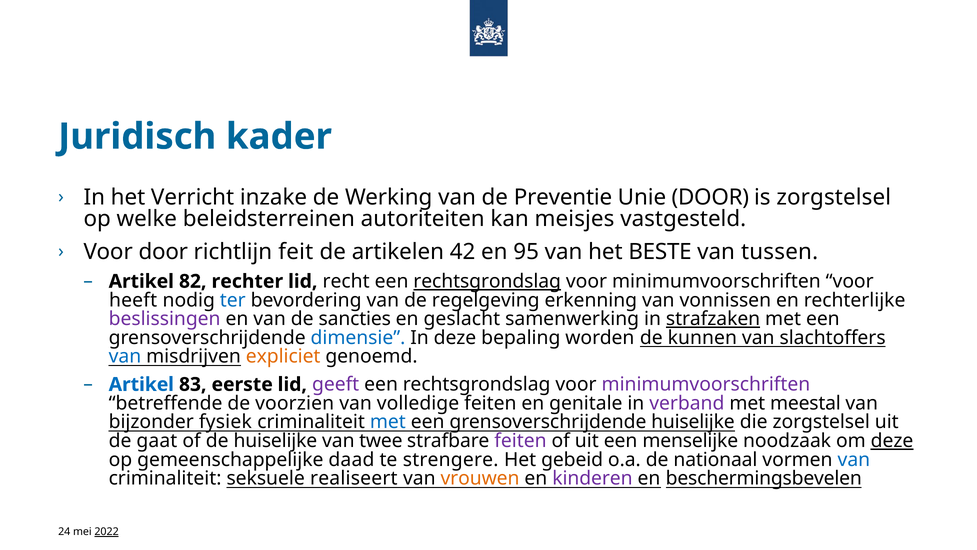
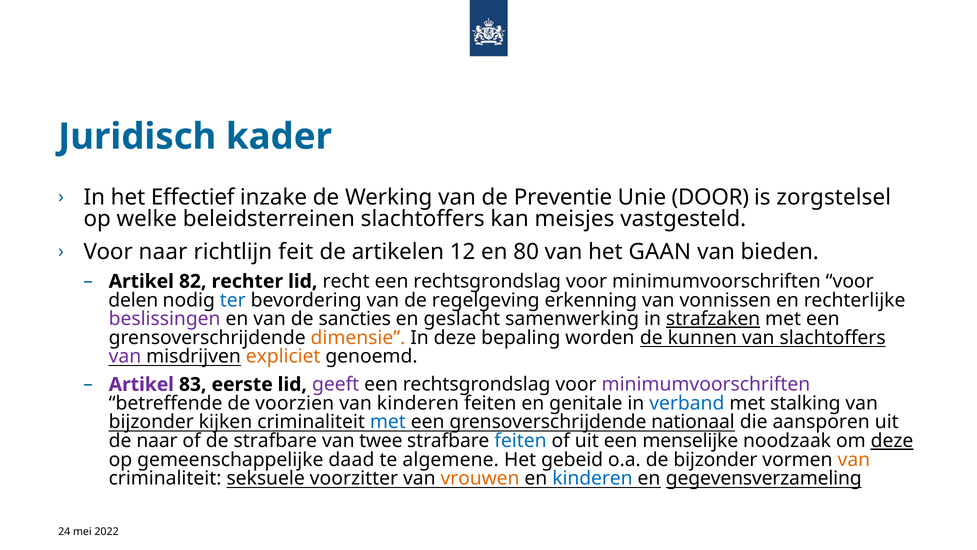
Verricht: Verricht -> Effectief (193, 197)
beleidsterreinen autoriteiten: autoriteiten -> slachtoffers (423, 219)
Voor door: door -> naar (163, 252)
42: 42 -> 12 (463, 252)
95: 95 -> 80 (526, 252)
BESTE: BESTE -> GAAN (660, 252)
tussen: tussen -> bieden (780, 252)
rechtsgrondslag underline: present -> none (487, 281)
heeft: heeft -> delen (133, 300)
dimensie colour: blue -> orange (358, 337)
van colour: blue -> purple (125, 356)
Artikel colour: blue -> purple (141, 384)
van volledige: volledige -> kinderen (418, 403)
verband colour: purple -> blue (687, 403)
meestal: meestal -> stalking (805, 403)
fysiek: fysiek -> kijken (225, 422)
grensoverschrijdende huiselijke: huiselijke -> nationaal (693, 422)
die zorgstelsel: zorgstelsel -> aansporen (821, 422)
de gaat: gaat -> naar (157, 441)
de huiselijke: huiselijke -> strafbare (275, 441)
feiten colour: purple -> blue (520, 441)
strengere: strengere -> algemene (451, 459)
de nationaal: nationaal -> bijzonder (715, 459)
van colour: blue -> orange (854, 459)
realiseert: realiseert -> voorzitter (354, 478)
kinderen colour: purple -> blue (592, 478)
beschermingsbevelen: beschermingsbevelen -> gegevensverzameling (764, 478)
2022 underline: present -> none (107, 531)
